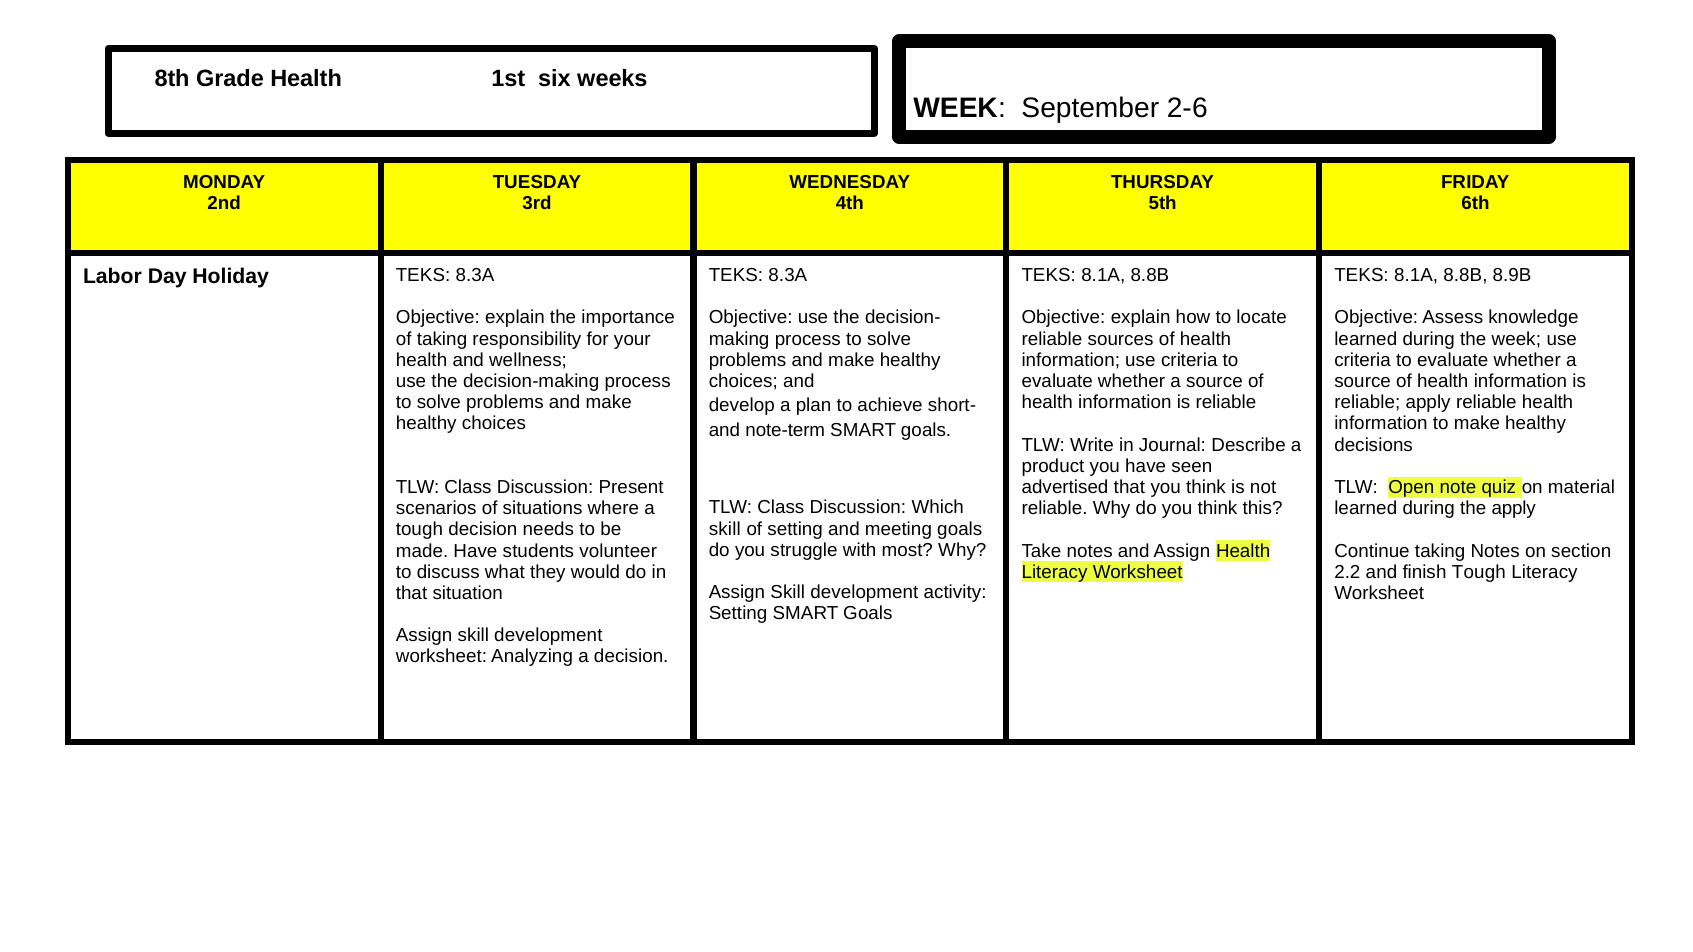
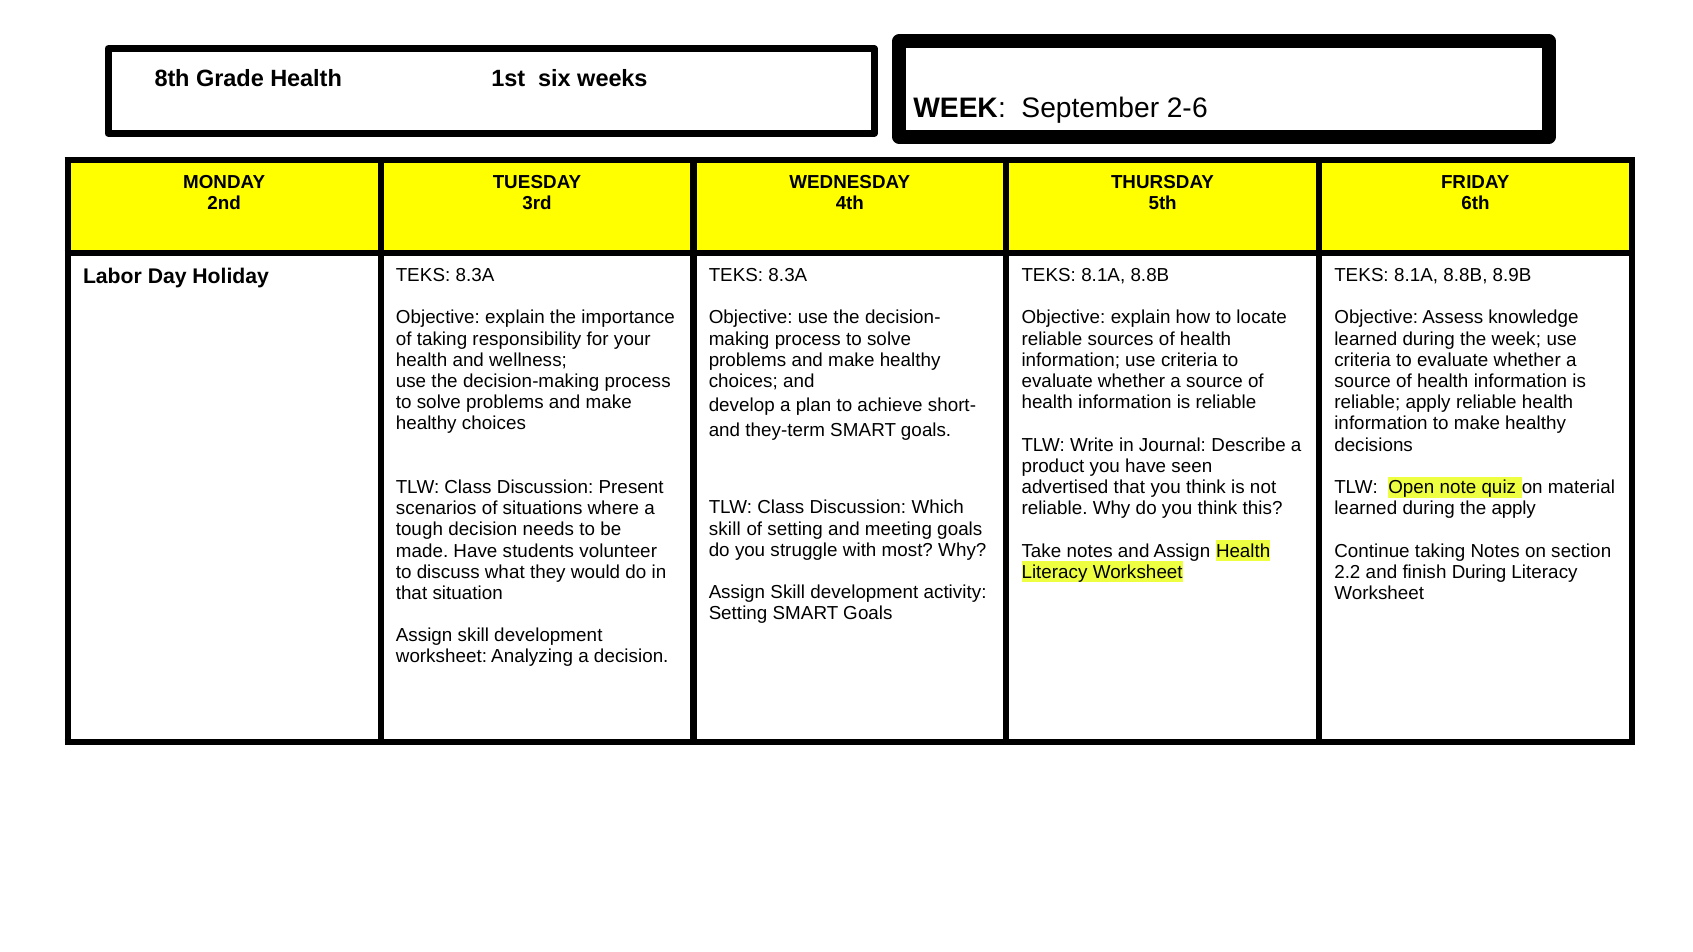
note-term: note-term -> they-term (785, 430)
finish Tough: Tough -> During (1479, 572)
